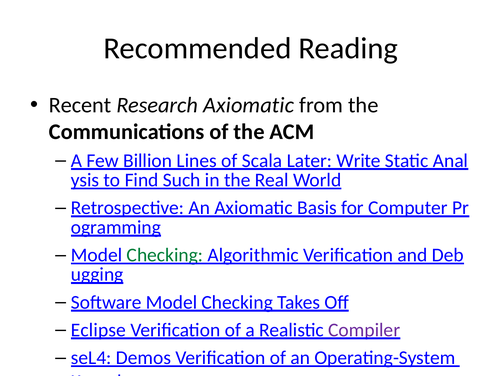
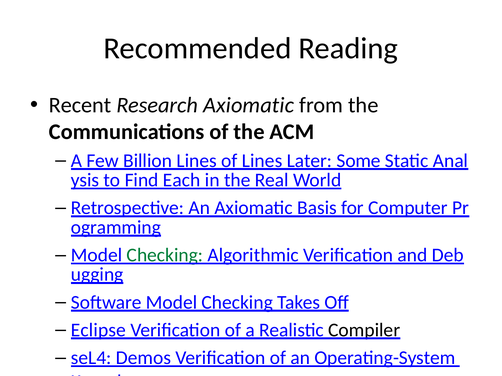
of Scala: Scala -> Lines (262, 161)
Write: Write -> Some (359, 161)
Such: Such -> Each (182, 180)
Compiler colour: purple -> black (364, 330)
